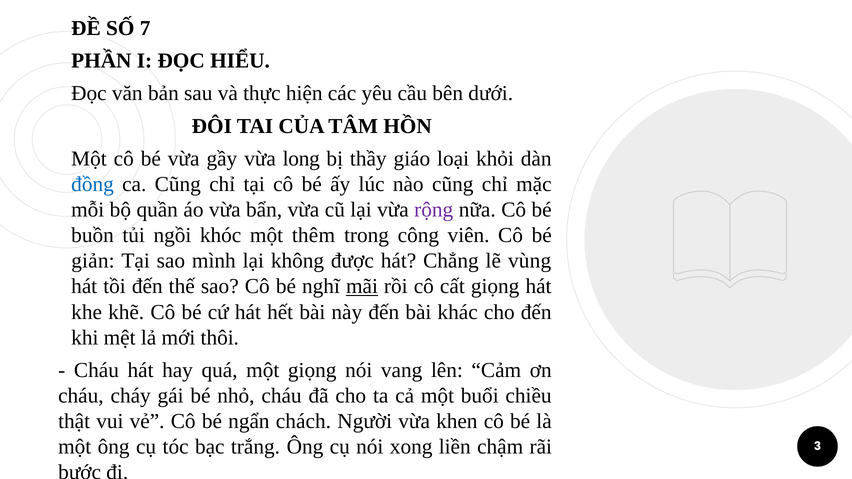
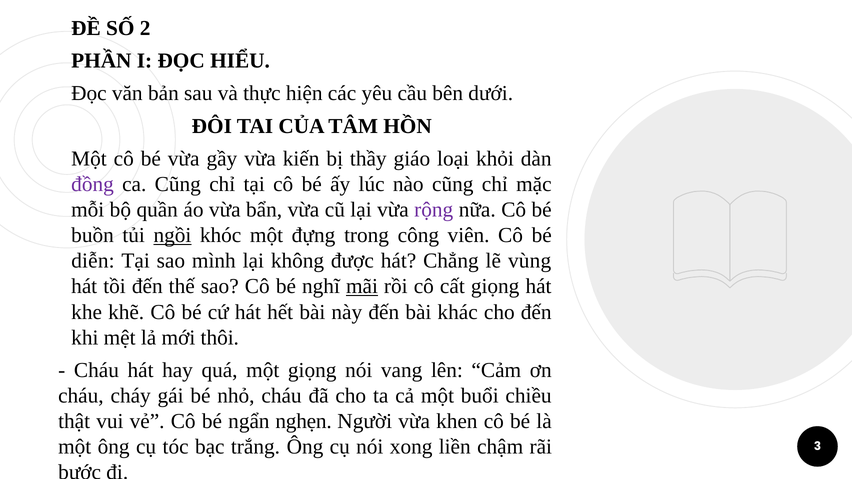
7: 7 -> 2 (145, 28)
long: long -> kiến (301, 159)
đồng colour: blue -> purple (93, 184)
ngồi underline: none -> present (172, 235)
thêm: thêm -> đựng (314, 235)
giản: giản -> diễn (93, 261)
chách: chách -> nghẹn (304, 422)
